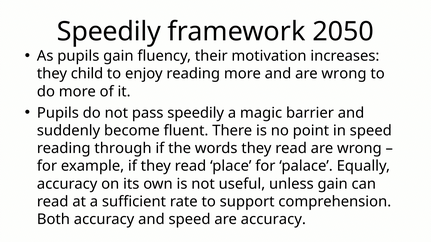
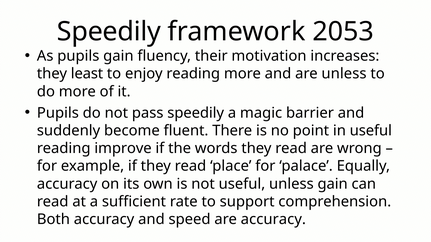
2050: 2050 -> 2053 (343, 32)
child: child -> least (87, 74)
and are wrong: wrong -> unless (344, 74)
in speed: speed -> useful (371, 131)
through: through -> improve (123, 149)
